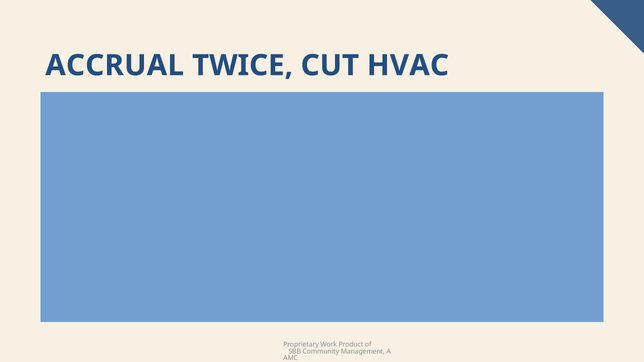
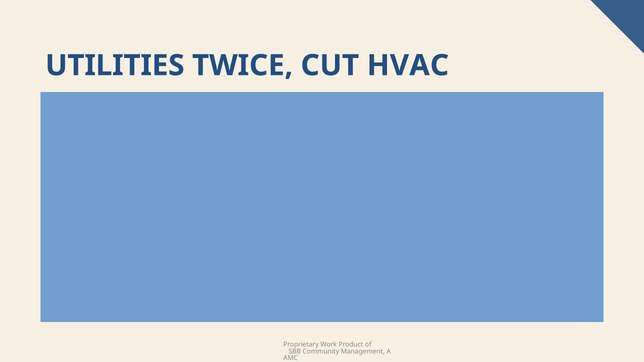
ACCRUAL: ACCRUAL -> UTILITIES (115, 66)
